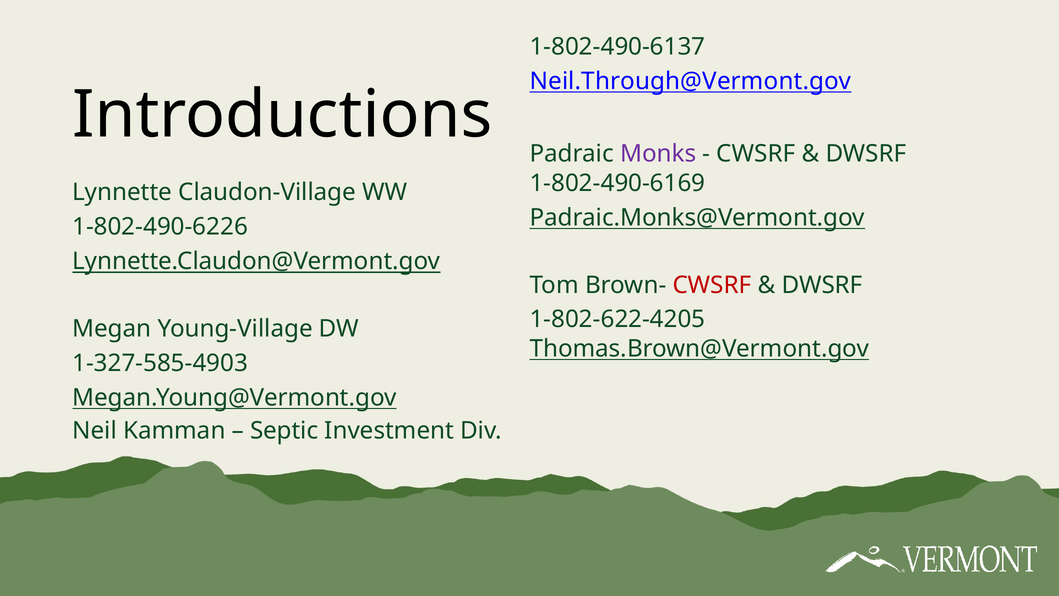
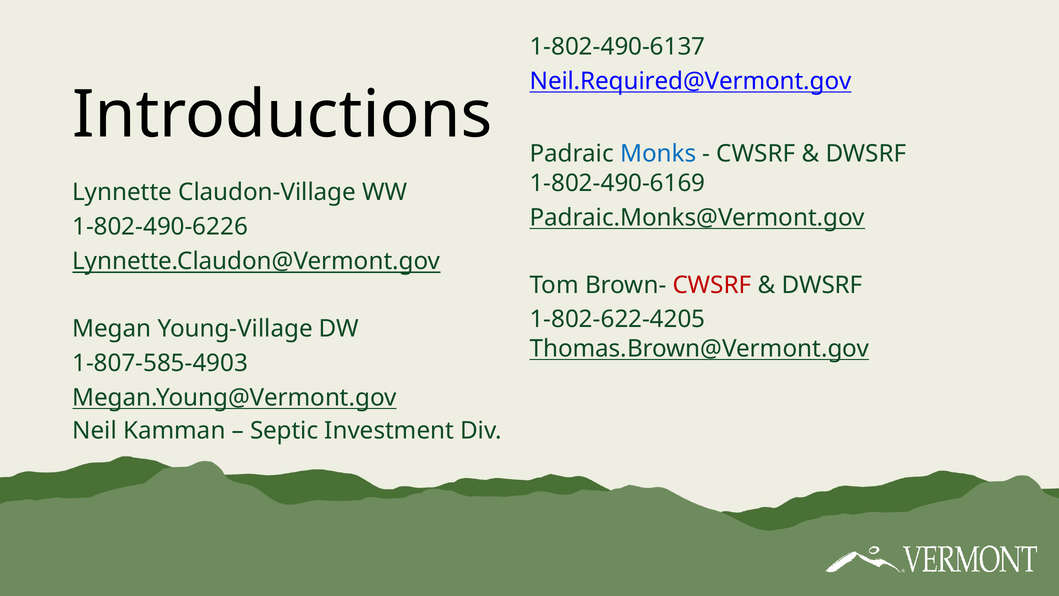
Neil.Through@Vermont.gov: Neil.Through@Vermont.gov -> Neil.Required@Vermont.gov (691, 81)
Monks colour: purple -> blue (658, 154)
1-327-585-4903: 1-327-585-4903 -> 1-807-585-4903 (160, 363)
